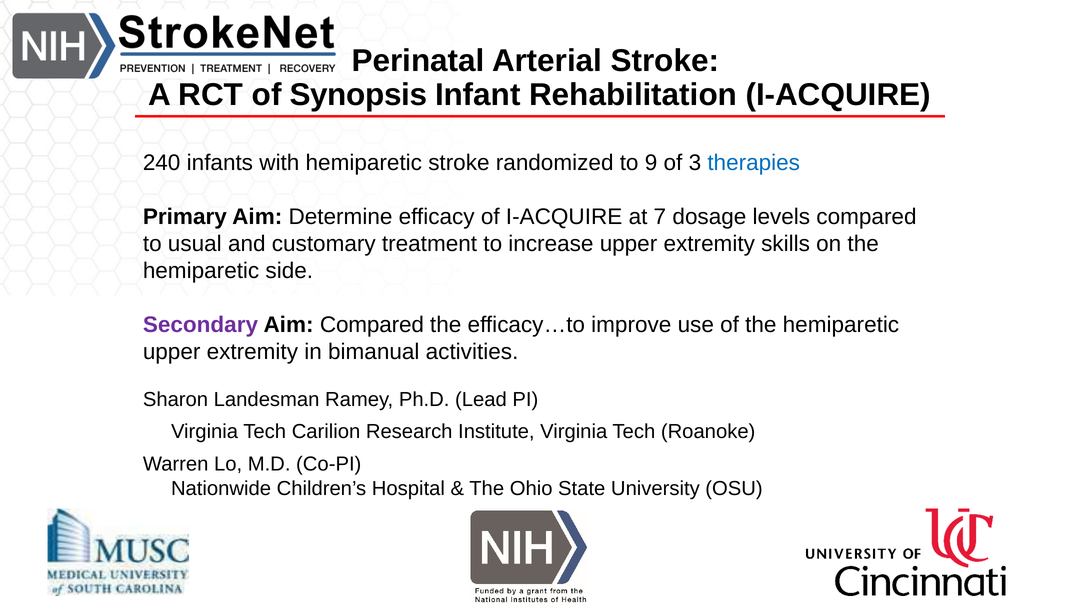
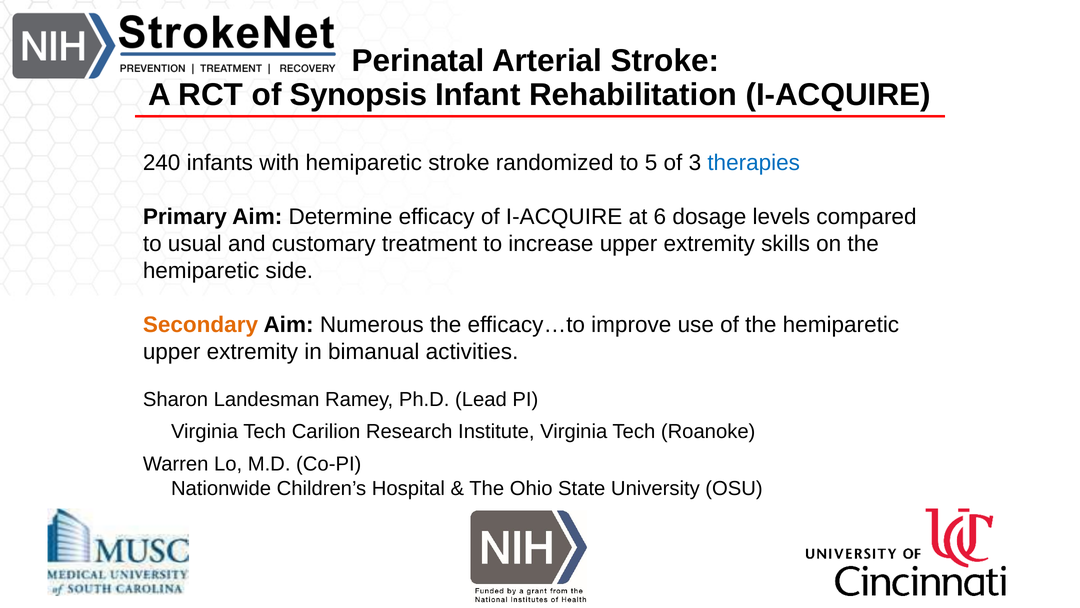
9: 9 -> 5 (651, 162)
7: 7 -> 6 (660, 216)
Secondary colour: purple -> orange (200, 325)
Aim Compared: Compared -> Numerous (372, 325)
